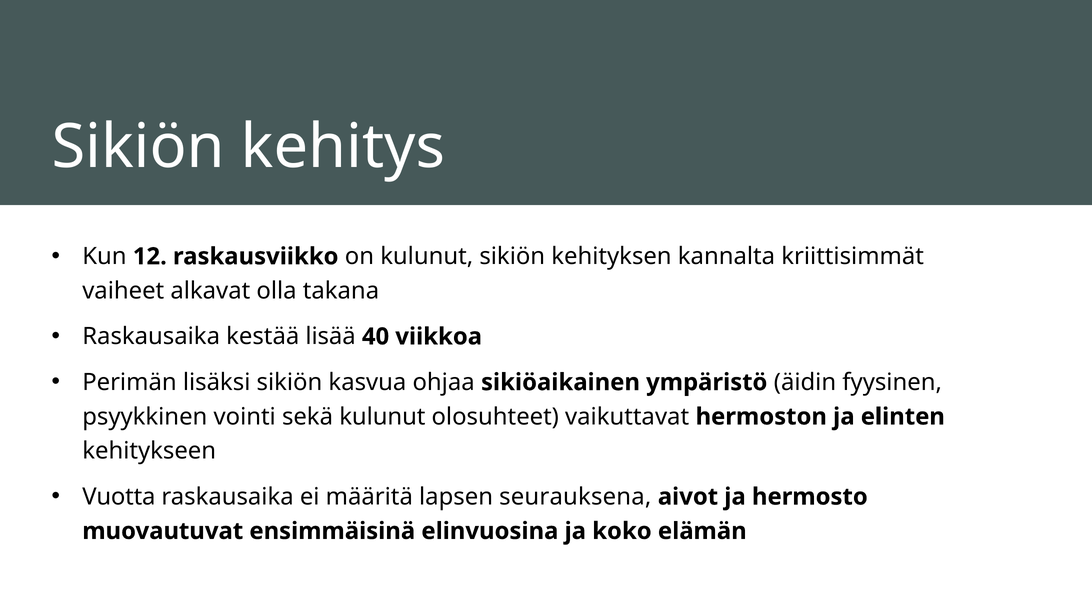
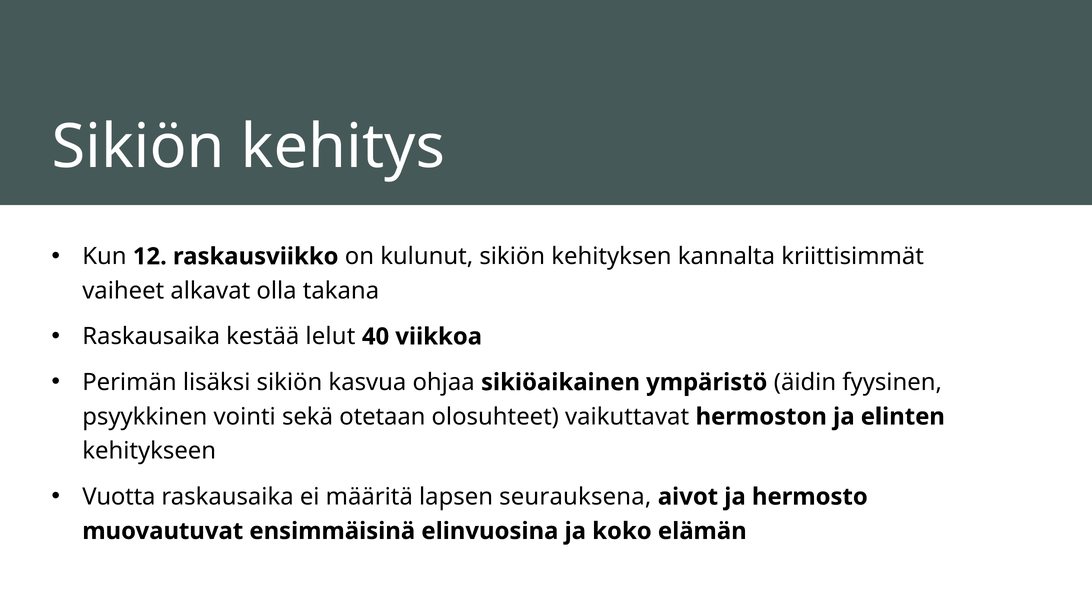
lisää: lisää -> lelut (330, 337)
sekä kulunut: kulunut -> otetaan (382, 417)
